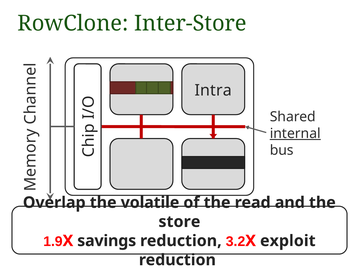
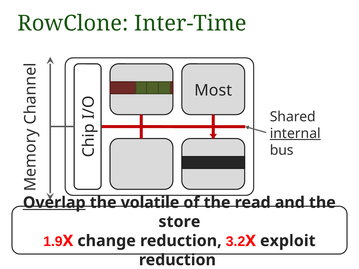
Inter-Store: Inter-Store -> Inter-Time (190, 23)
Intra: Intra -> Most (213, 90)
Overlap underline: none -> present (54, 203)
savings: savings -> change (107, 241)
